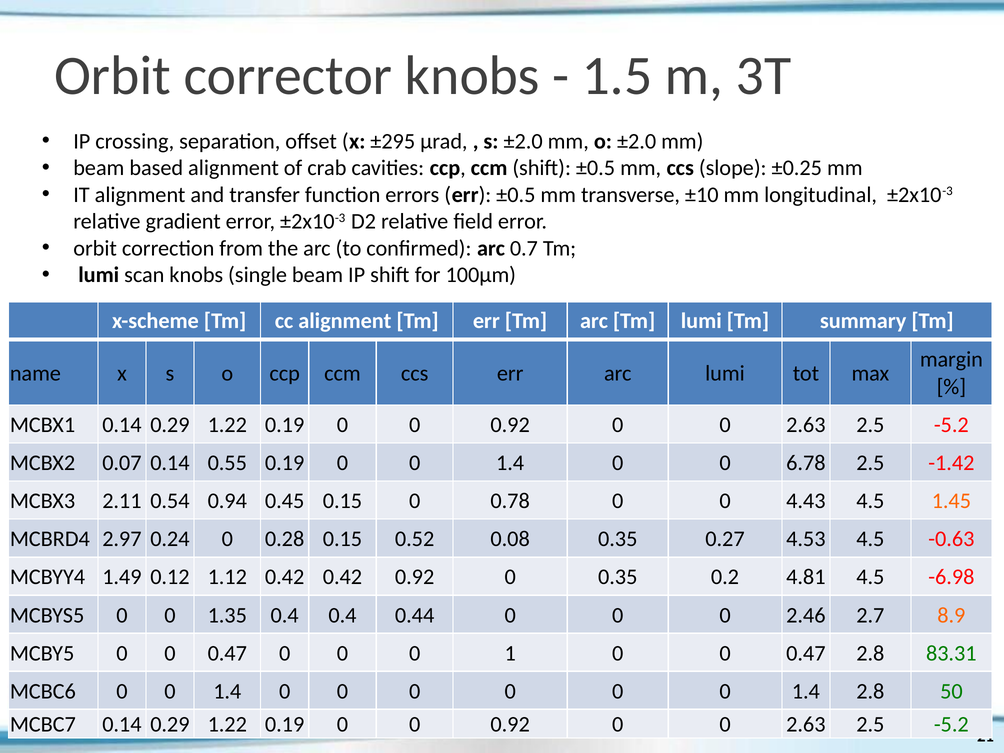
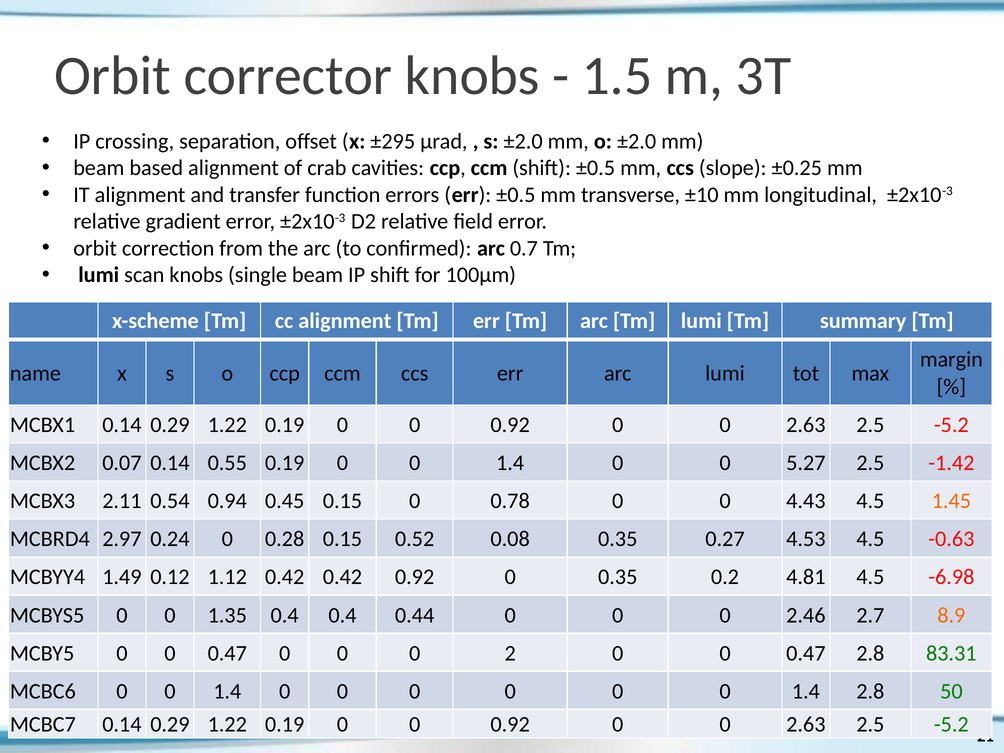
6.78: 6.78 -> 5.27 (806, 463)
1: 1 -> 2 (510, 653)
